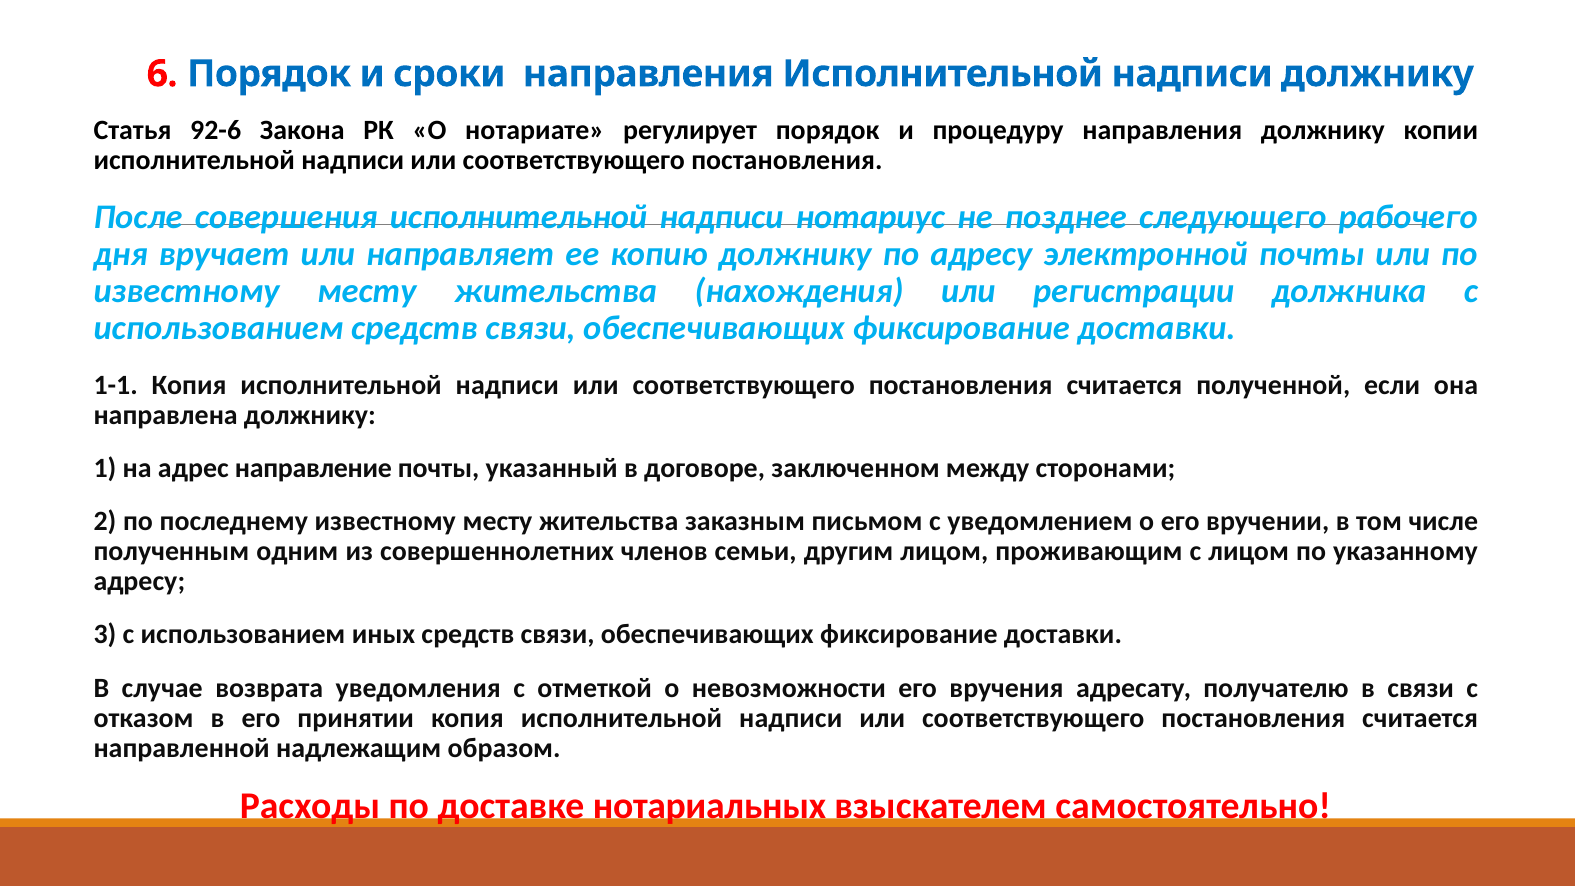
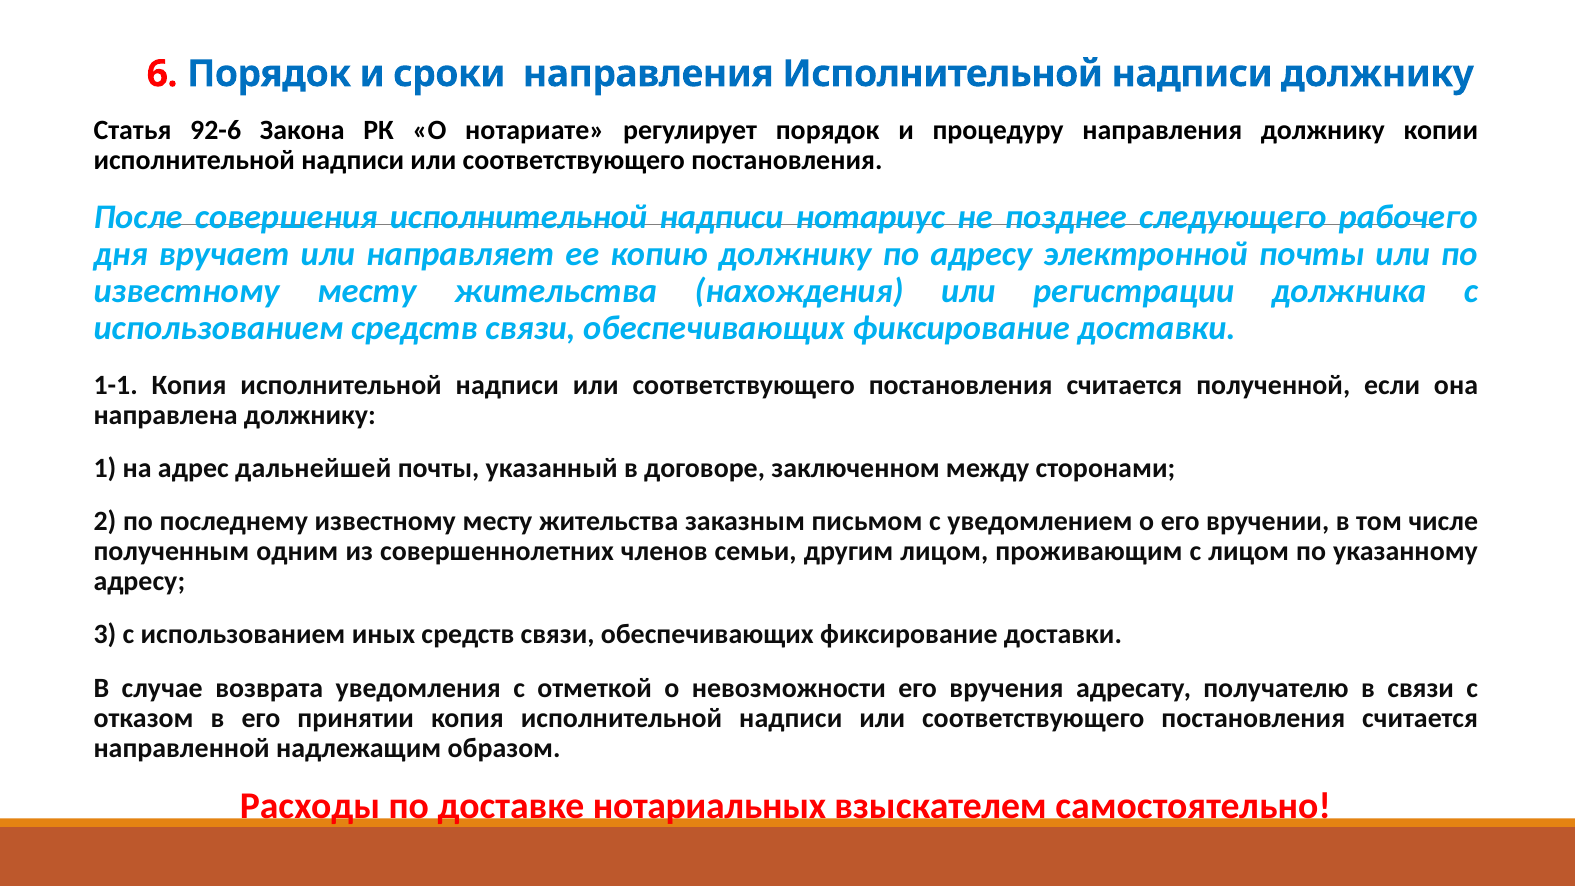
направление: направление -> дальнейшей (313, 468)
